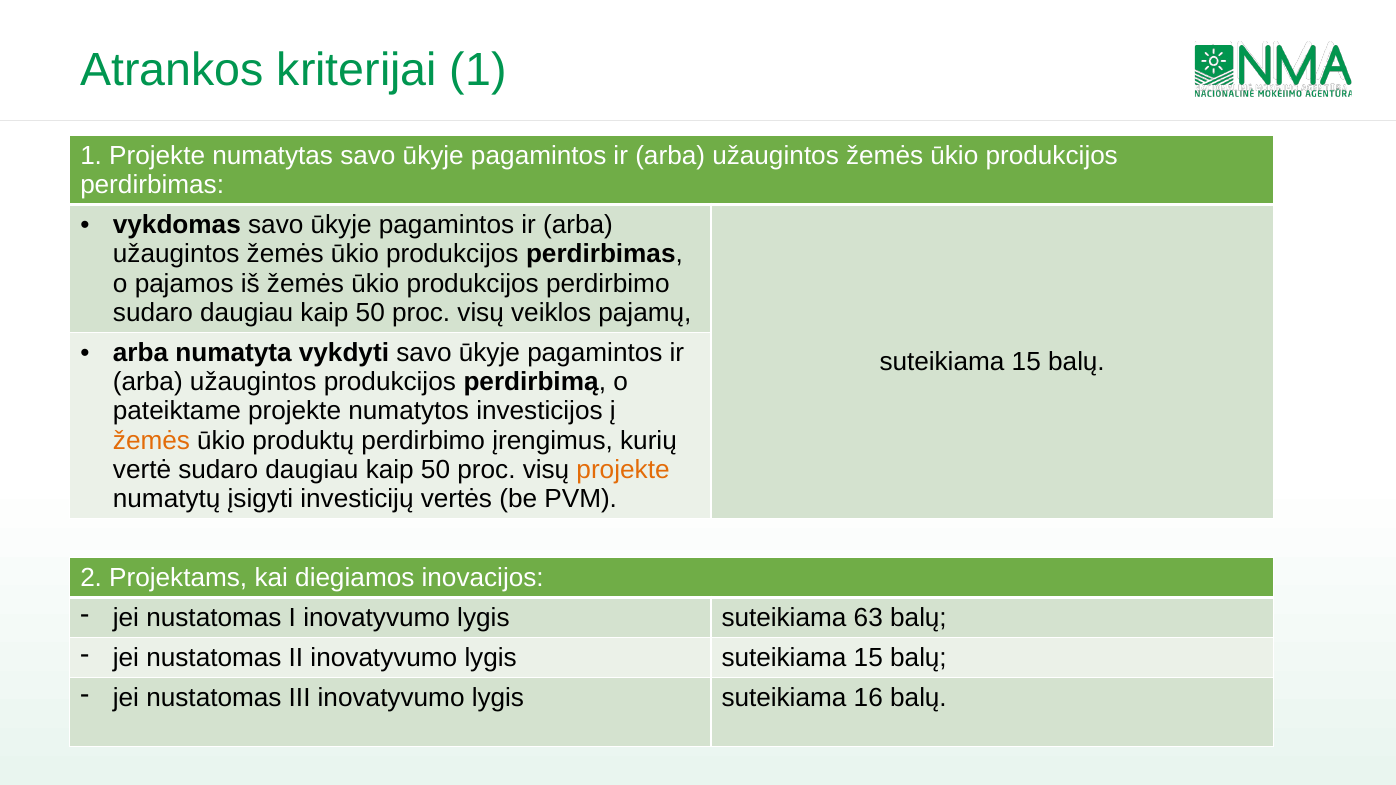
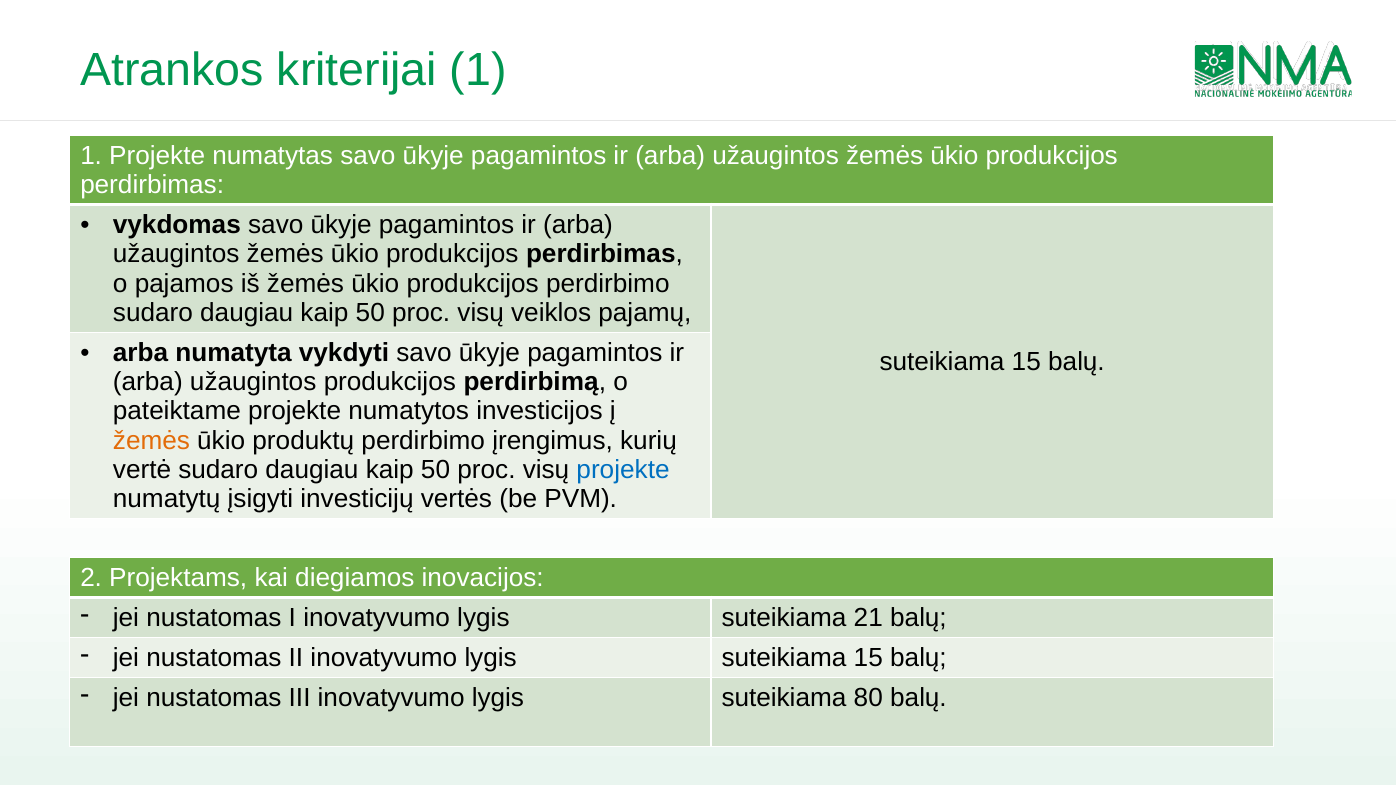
projekte colour: orange -> blue (623, 470)
63: 63 -> 21 (868, 618)
16: 16 -> 80 (868, 698)
